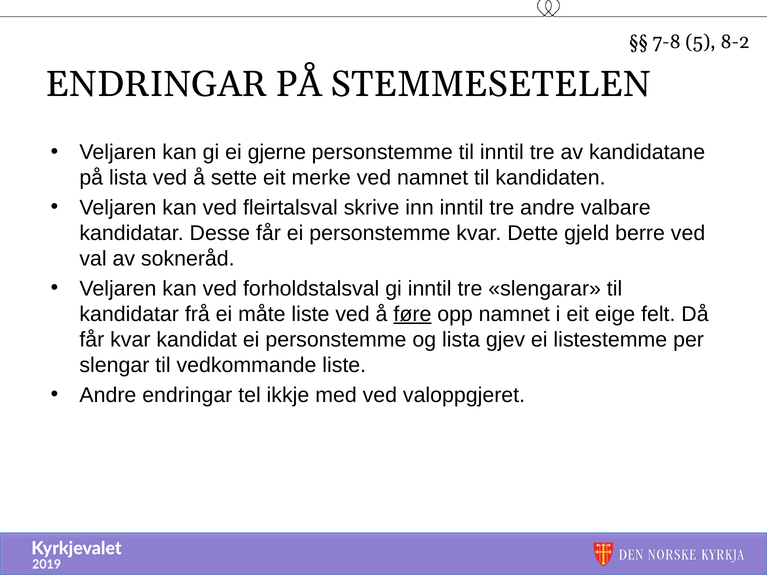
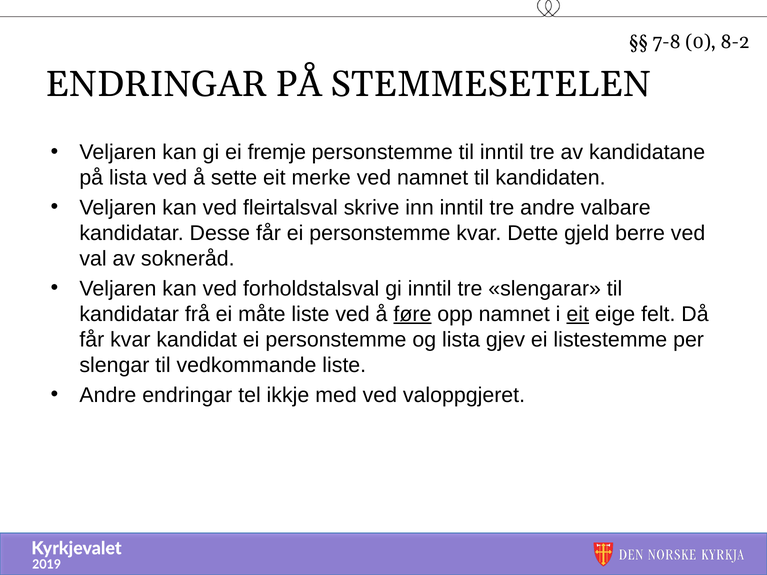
5: 5 -> 0 (701, 42)
gjerne: gjerne -> fremje (277, 152)
eit underline: none -> present (578, 314)
